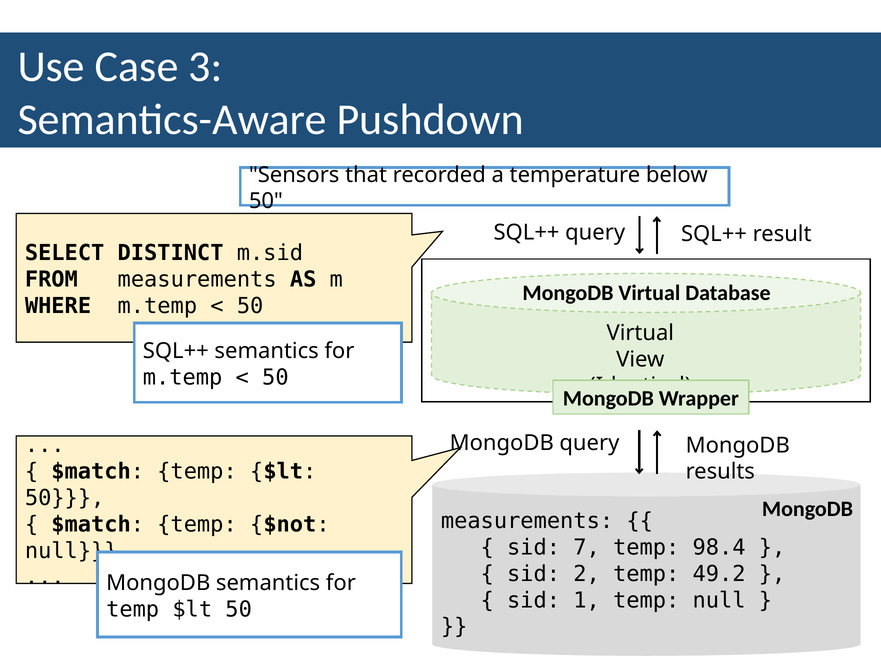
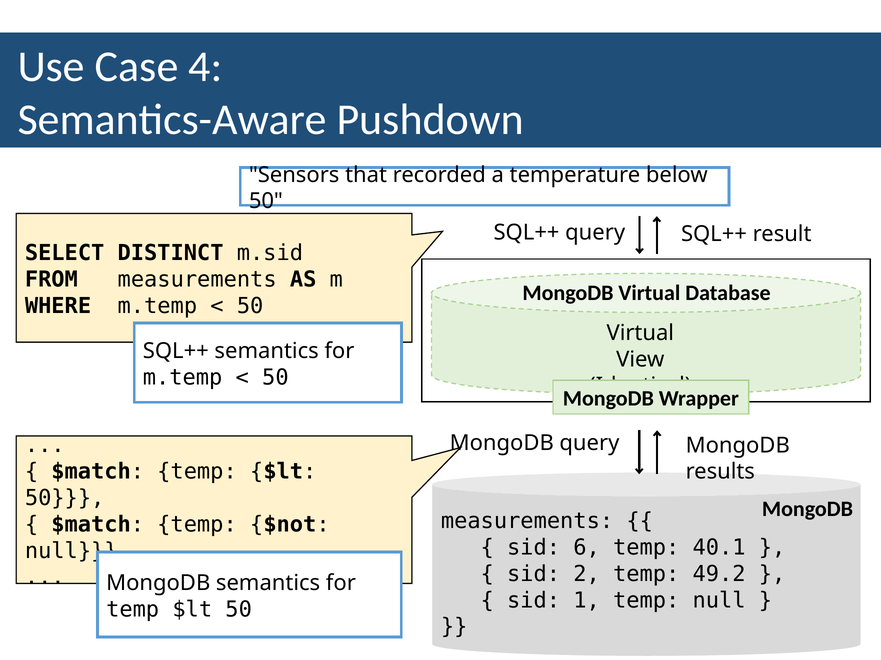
3: 3 -> 4 (205, 67)
7: 7 -> 6 (587, 548)
98.4: 98.4 -> 40.1 (719, 548)
